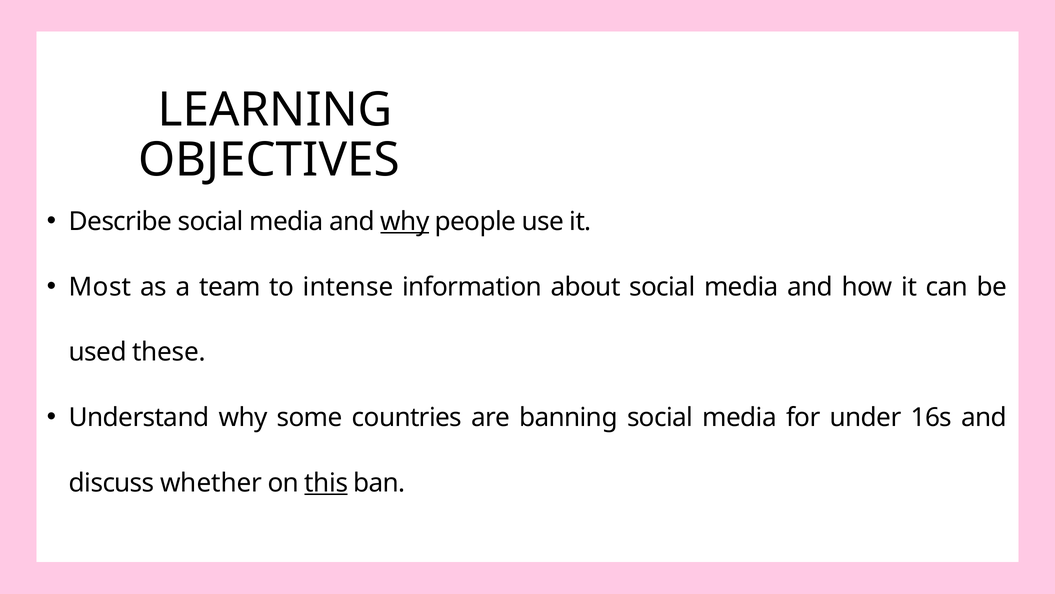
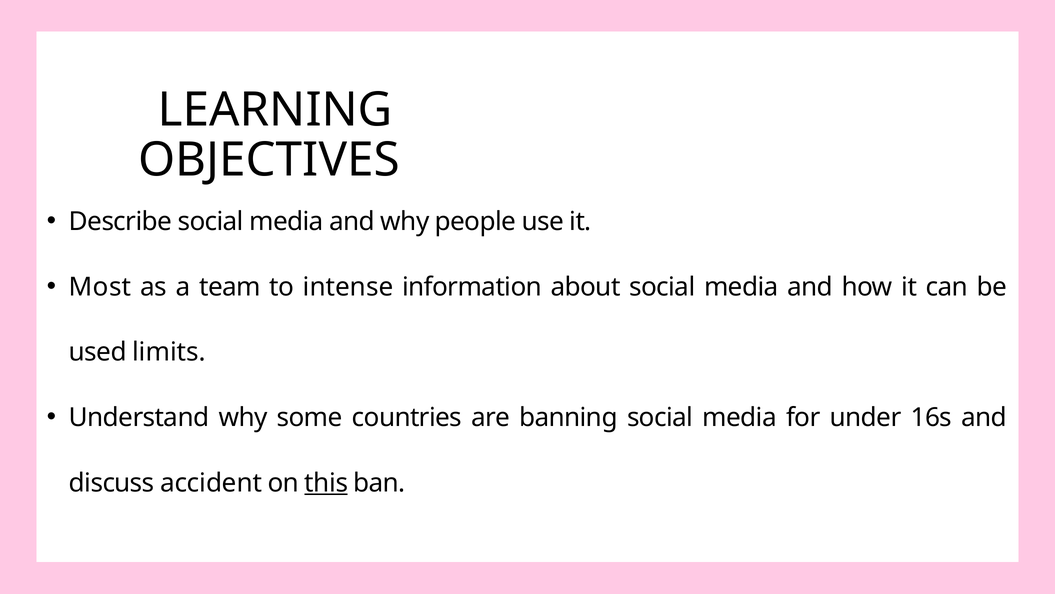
why underline: present -> none (405, 221)
these: these -> limits (169, 352)
whether: whether -> accident (211, 483)
